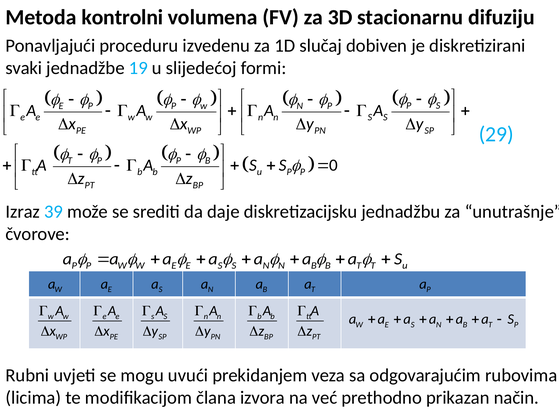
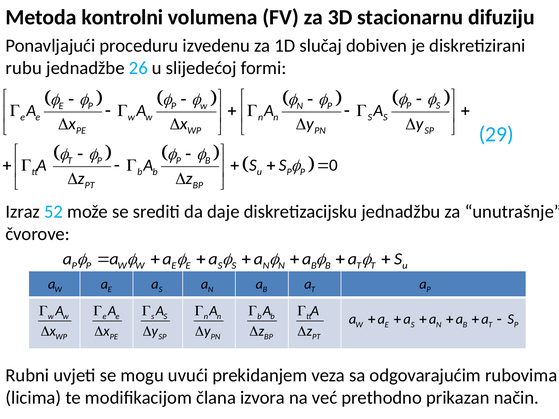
svaki: svaki -> rubu (24, 68)
19: 19 -> 26 (138, 68)
39: 39 -> 52 (54, 212)
